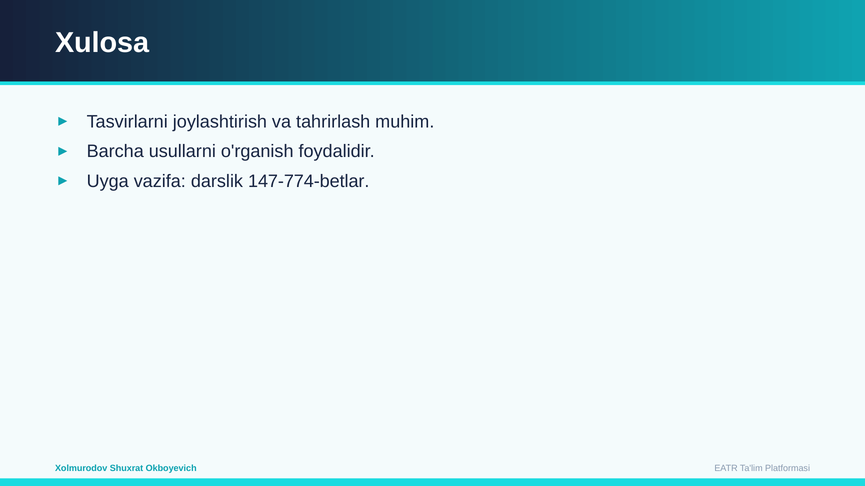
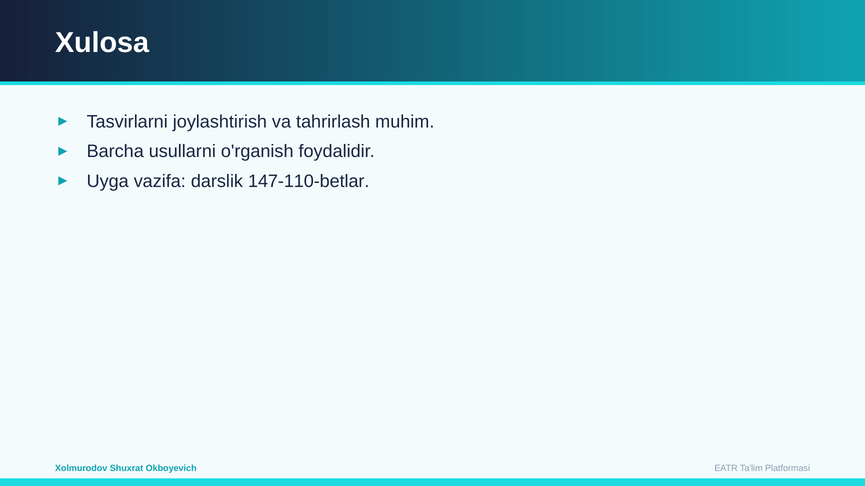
147-774-betlar: 147-774-betlar -> 147-110-betlar (309, 181)
